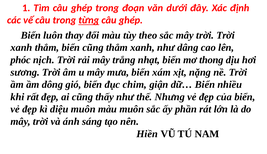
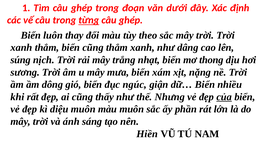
phóc: phóc -> súng (21, 60)
chim: chim -> ngúc (135, 85)
của underline: none -> present (224, 97)
